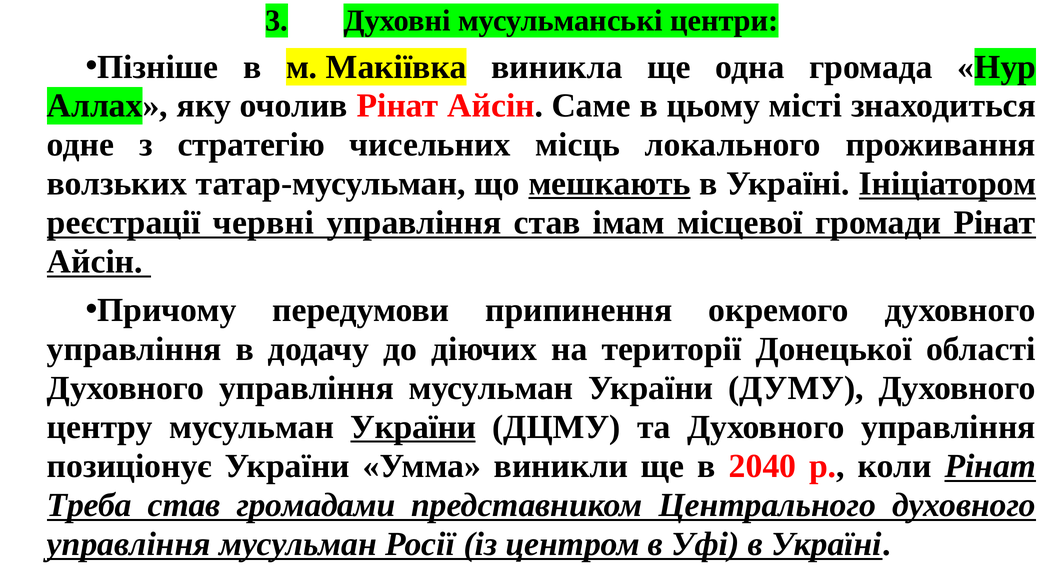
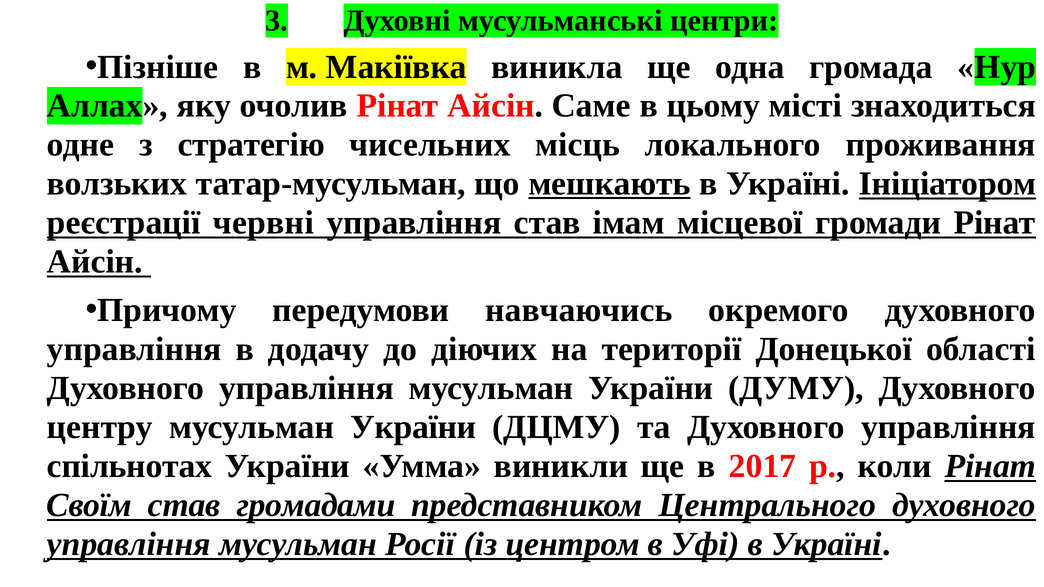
припинення: припинення -> навчаючись (579, 310)
України underline: present -> none (413, 427)
позиціонує: позиціонує -> спільнотах (130, 466)
2040: 2040 -> 2017 (763, 466)
Треба: Треба -> Своїм (89, 505)
